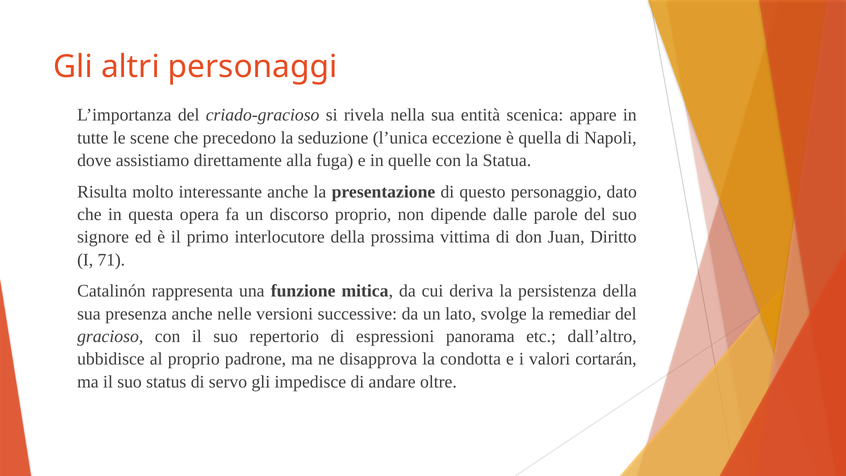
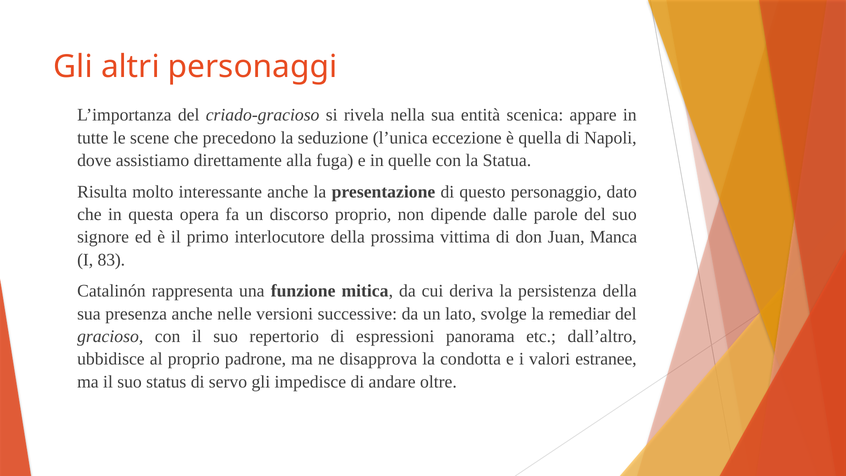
Diritto: Diritto -> Manca (613, 237)
71: 71 -> 83 (111, 260)
cortarán: cortarán -> estranee (606, 359)
